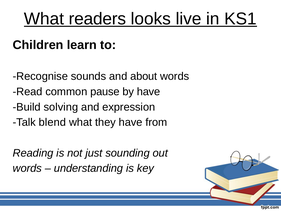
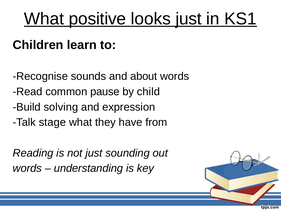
readers: readers -> positive (97, 19)
looks live: live -> just (189, 19)
by have: have -> child (148, 92)
blend: blend -> stage (52, 122)
